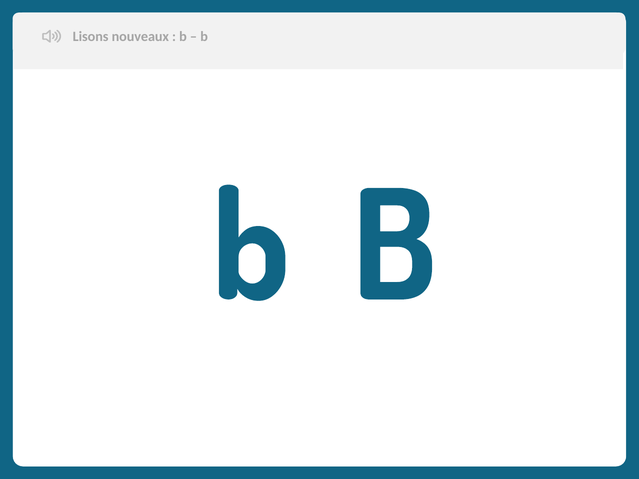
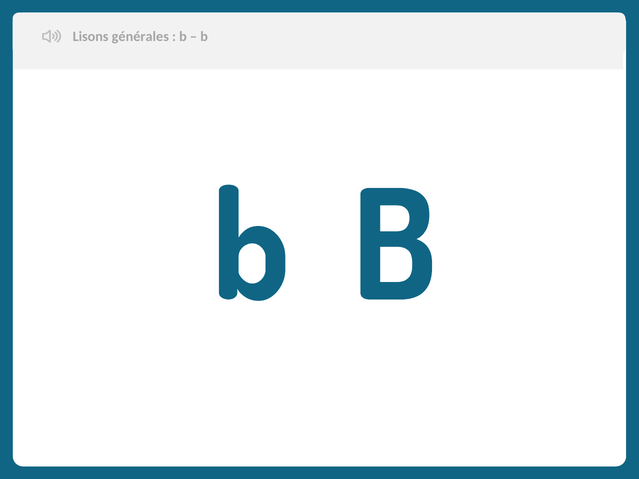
Lisons nouveaux: nouveaux -> générales (140, 36)
